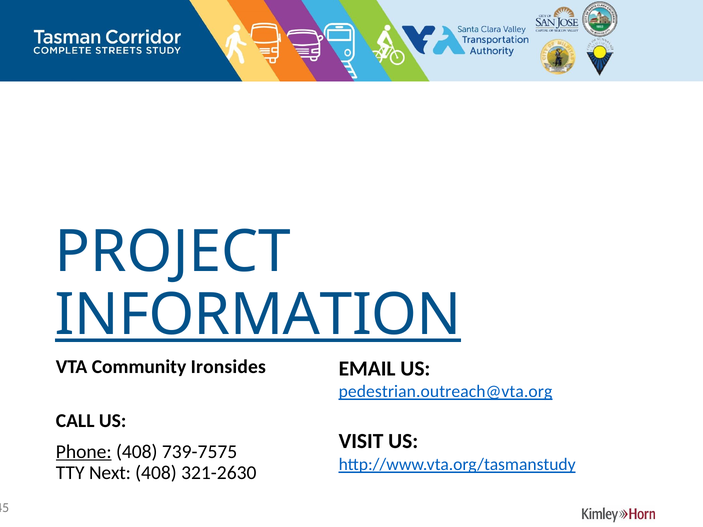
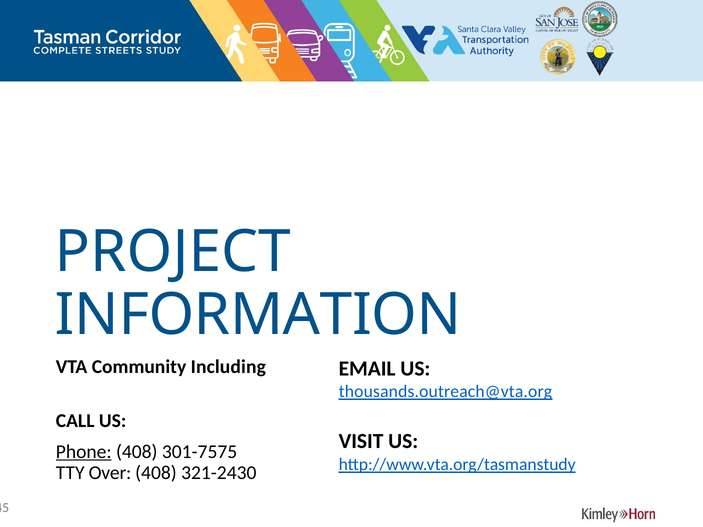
INFORMATION underline: present -> none (258, 315)
Ironsides: Ironsides -> Including (228, 367)
pedestrian.outreach@vta.org: pedestrian.outreach@vta.org -> thousands.outreach@vta.org (445, 392)
739-7575: 739-7575 -> 301-7575 (200, 452)
Next: Next -> Over (110, 473)
321-2630: 321-2630 -> 321-2430 (219, 473)
